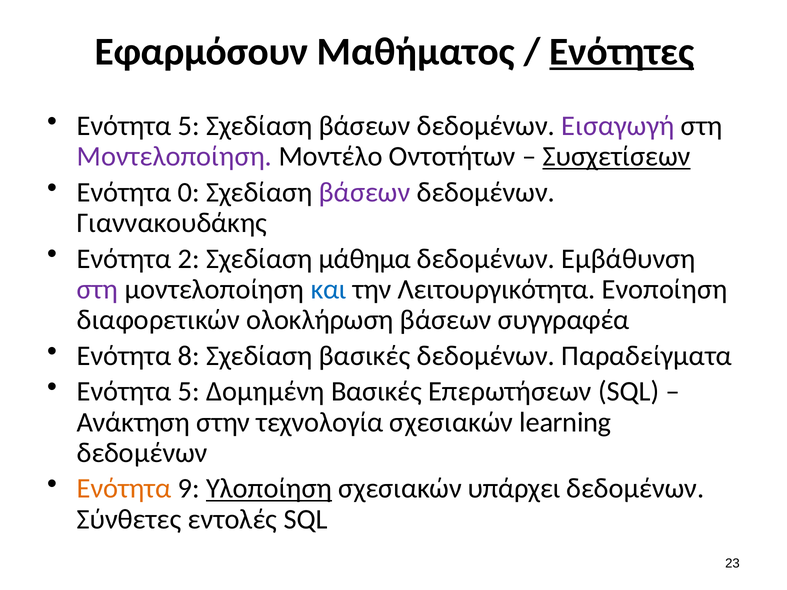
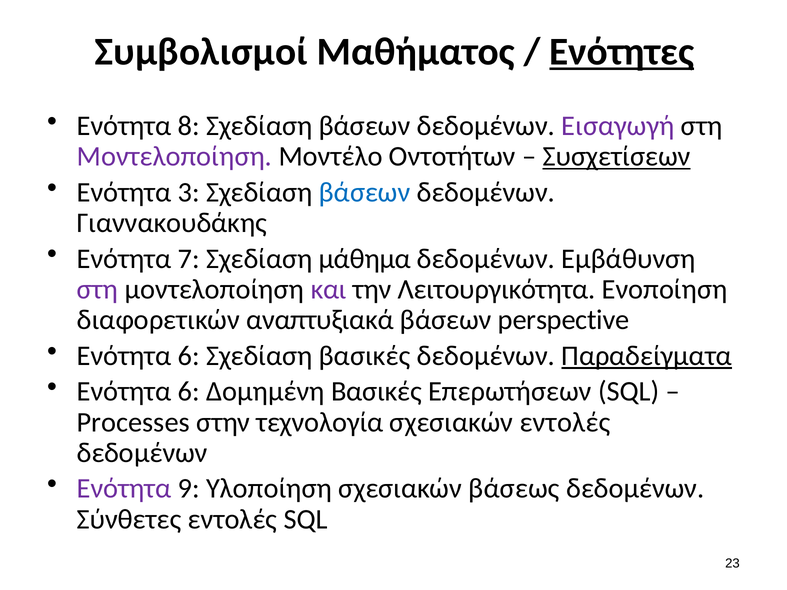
Εφαρμόσουν: Εφαρμόσουν -> Συμβολισμοί (201, 52)
5: 5 -> 8 (189, 126)
0: 0 -> 3 (189, 192)
βάσεων colour: purple -> blue (365, 192)
2: 2 -> 7 (189, 259)
και colour: blue -> purple (329, 289)
ολοκλήρωση: ολοκλήρωση -> αναπτυξιακά (320, 320)
συγγραφέα: συγγραφέα -> perspective (564, 320)
8: 8 -> 6 (189, 356)
Παραδείγματα underline: none -> present (647, 356)
5: 5 -> 6 (189, 392)
Ανάκτηση: Ανάκτηση -> Processes (133, 422)
σχεσιακών learning: learning -> εντολές (565, 422)
Ενότητα colour: orange -> purple (124, 489)
Yλοποίηση underline: present -> none (269, 489)
υπάρχει: υπάρχει -> βάσεως (514, 489)
